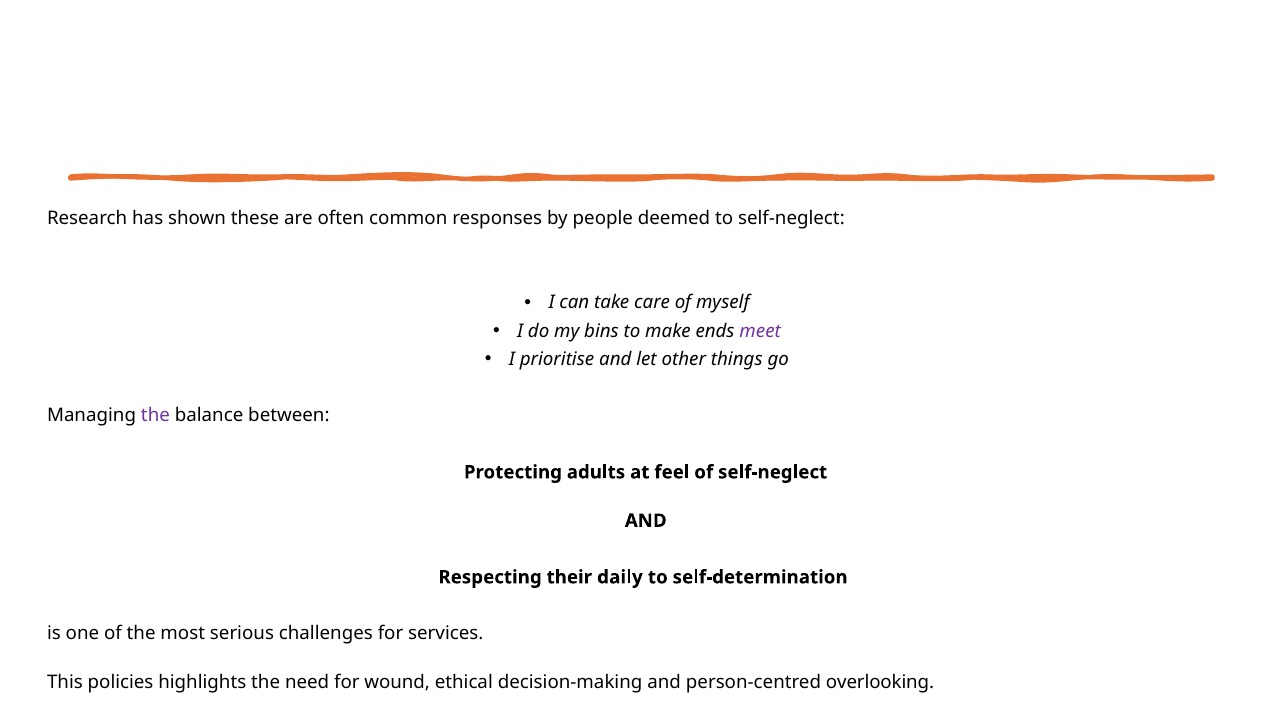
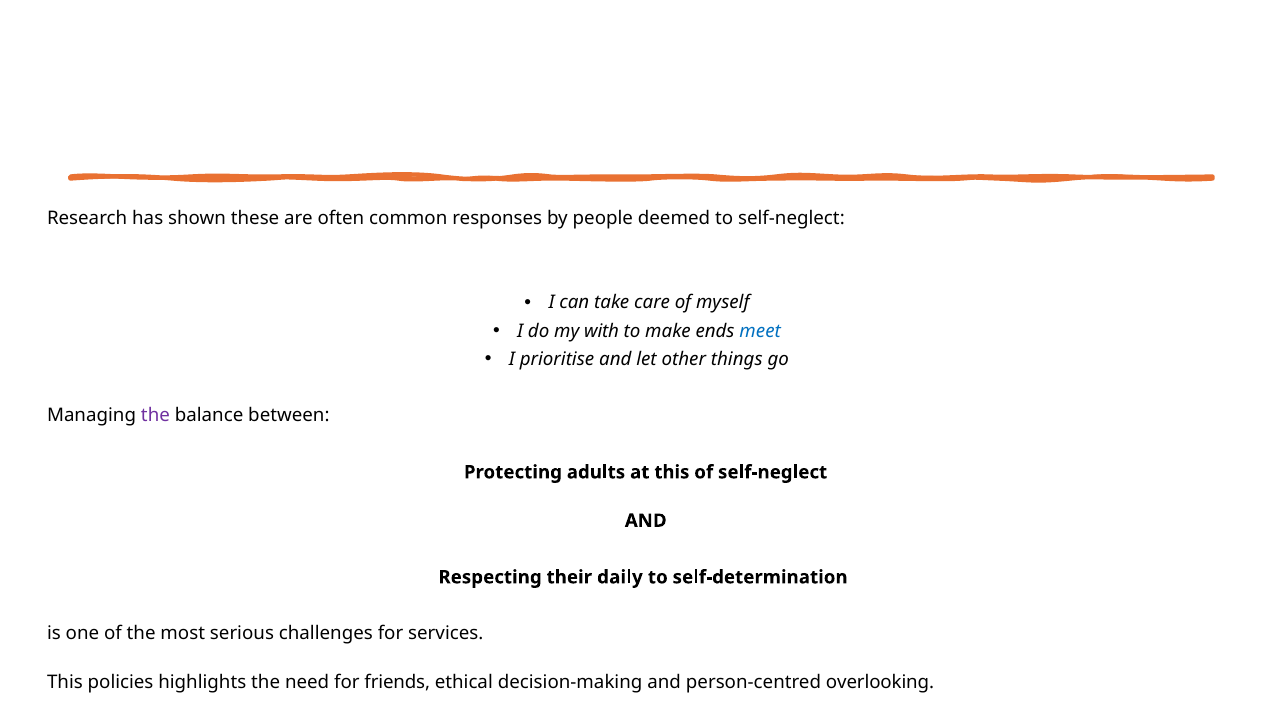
bins: bins -> with (602, 331)
meet colour: purple -> blue (760, 331)
at feel: feel -> this (672, 472)
wound: wound -> friends (397, 682)
